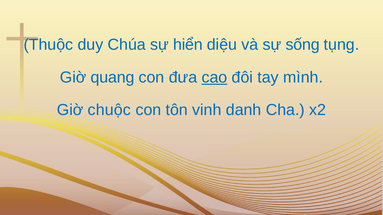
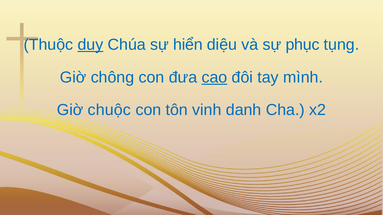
duy underline: none -> present (90, 45)
sống: sống -> phục (303, 45)
quang: quang -> chông (112, 78)
